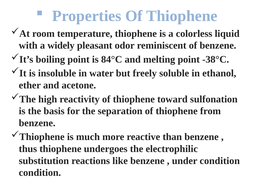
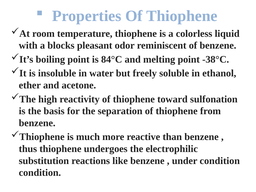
widely: widely -> blocks (61, 45)
